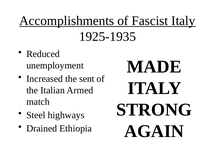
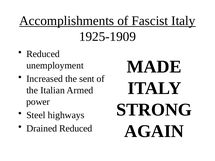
1925-1935: 1925-1935 -> 1925-1909 (107, 37)
match: match -> power (38, 102)
Drained Ethiopia: Ethiopia -> Reduced (76, 129)
